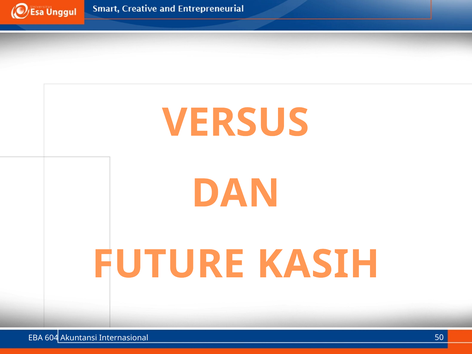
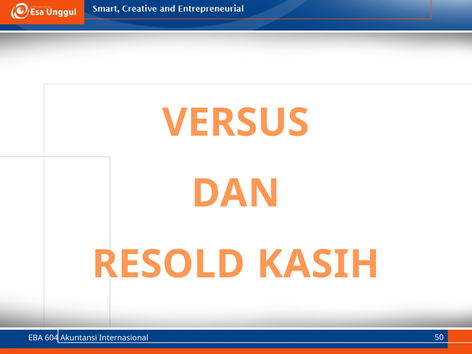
FUTURE: FUTURE -> RESOLD (168, 264)
